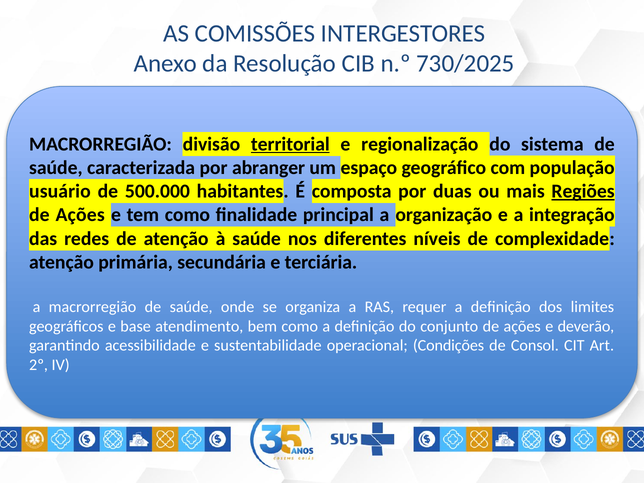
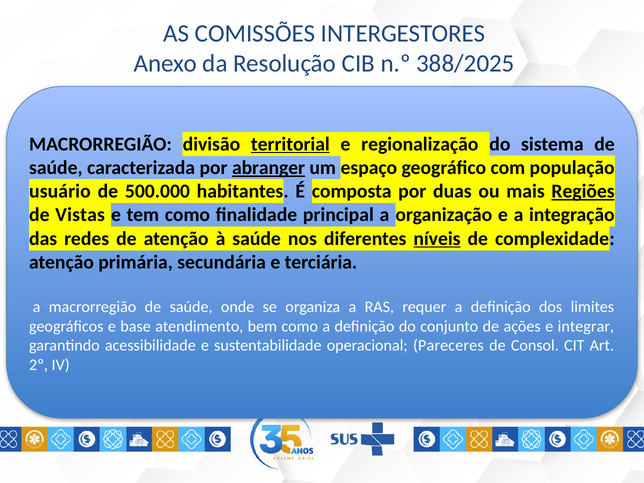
730/2025: 730/2025 -> 388/2025 (465, 63)
abranger underline: none -> present (269, 168)
Ações: Ações -> Vistas (80, 215)
níveis underline: none -> present (437, 239)
deverão: deverão -> integrar (586, 326)
Condições: Condições -> Pareceres (448, 346)
